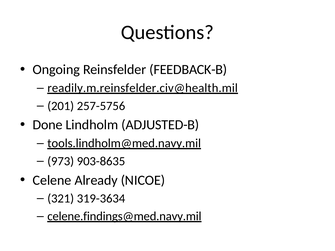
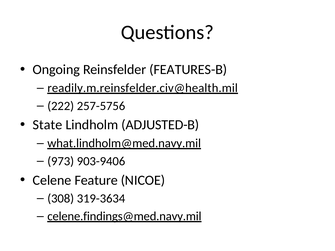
FEEDBACK-B: FEEDBACK-B -> FEATURES-B (188, 70)
201: 201 -> 222 (61, 106)
Done: Done -> State (48, 125)
tools.lindholm@med.navy.mil: tools.lindholm@med.navy.mil -> what.lindholm@med.navy.mil (124, 143)
903-8635: 903-8635 -> 903-9406 (101, 161)
Already: Already -> Feature (96, 180)
321: 321 -> 308 (61, 199)
